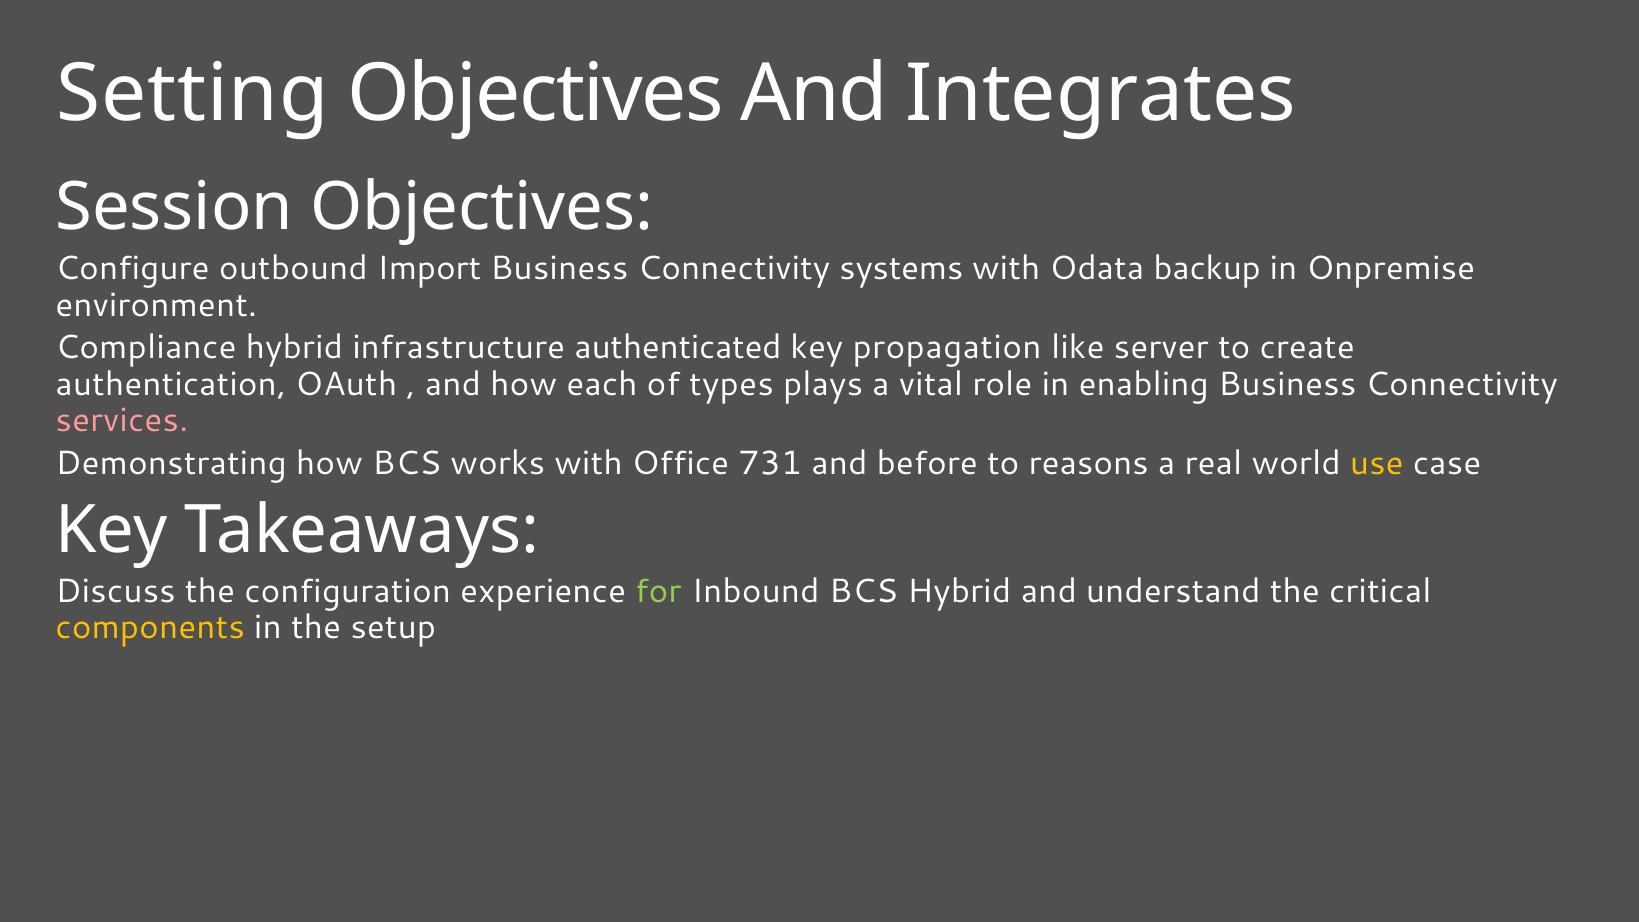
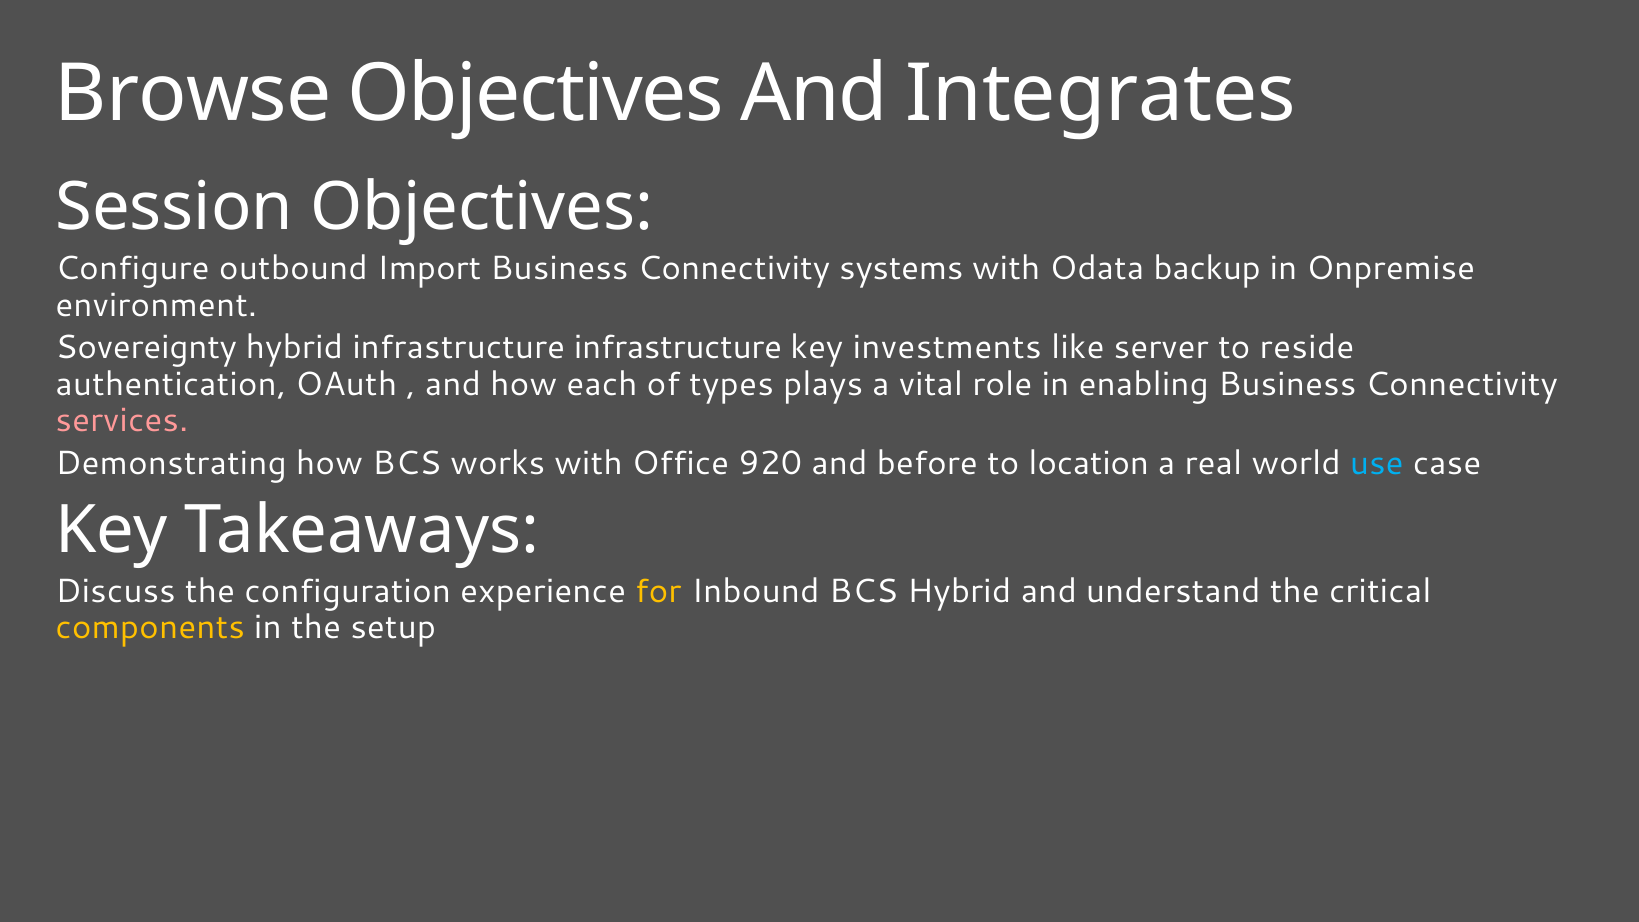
Setting: Setting -> Browse (193, 94)
Compliance: Compliance -> Sovereignty (146, 348)
infrastructure authenticated: authenticated -> infrastructure (678, 348)
propagation: propagation -> investments (947, 348)
create: create -> reside (1307, 348)
731: 731 -> 920 (770, 463)
reasons: reasons -> location (1089, 463)
use colour: yellow -> light blue (1377, 463)
for colour: light green -> yellow (658, 591)
